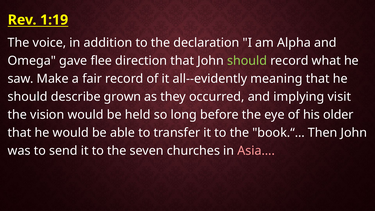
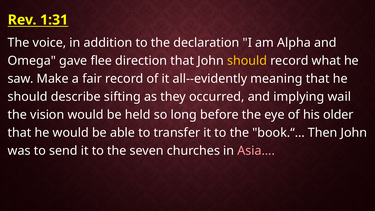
1:19: 1:19 -> 1:31 (54, 20)
should colour: light green -> yellow (247, 61)
grown: grown -> sifting (122, 97)
visit: visit -> wail (339, 97)
